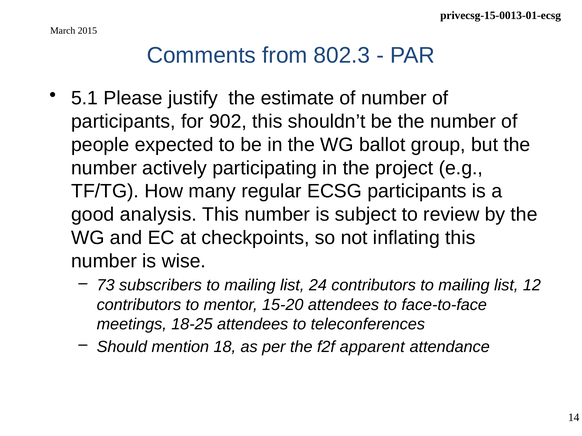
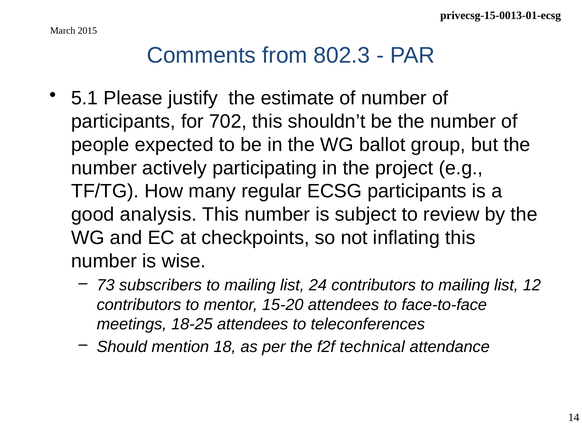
902: 902 -> 702 (228, 122)
apparent: apparent -> technical (372, 347)
